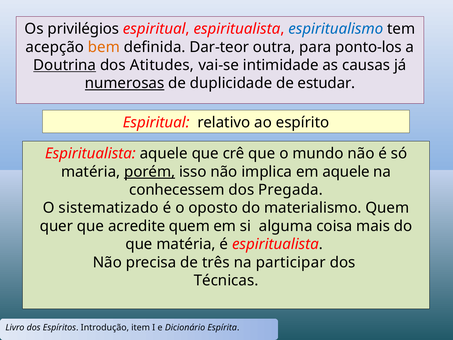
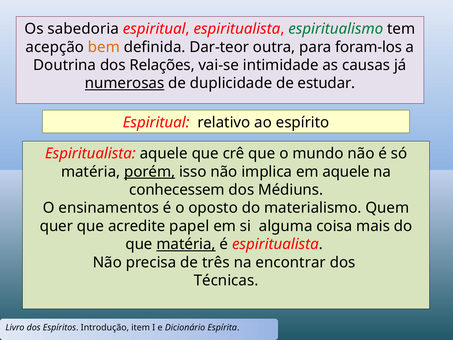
privilégios: privilégios -> sabedoria (83, 29)
espiritualismo colour: blue -> green (336, 29)
ponto-los: ponto-los -> foram-los (369, 47)
Doutrina underline: present -> none (65, 65)
Atitudes: Atitudes -> Relações (162, 65)
Pregada: Pregada -> Médiuns (291, 190)
sistematizado: sistematizado -> ensinamentos (109, 208)
acredite quem: quem -> papel (189, 226)
matéria underline: none -> present (186, 244)
participar: participar -> encontrar (291, 262)
